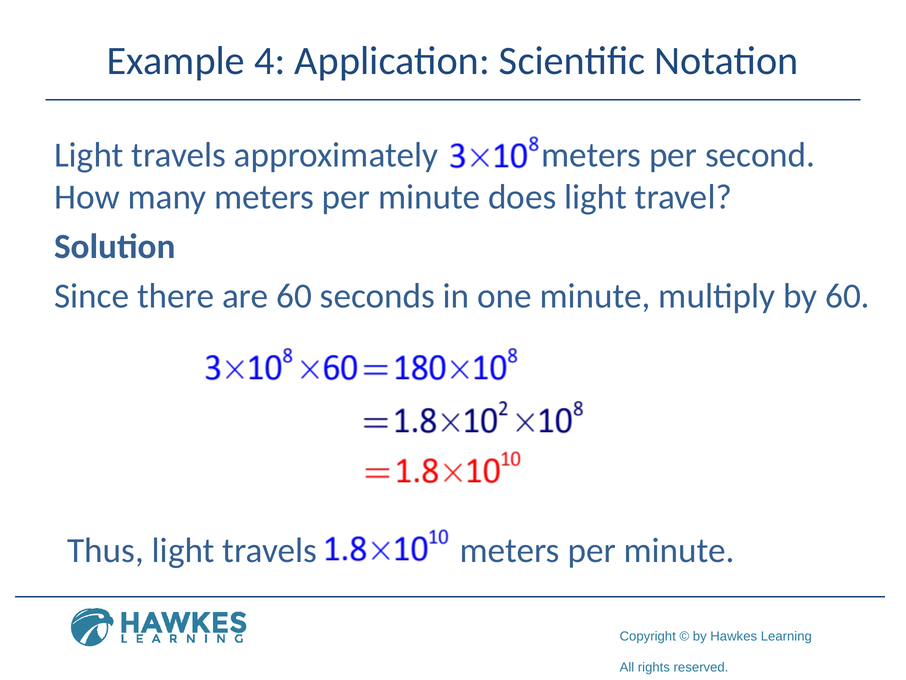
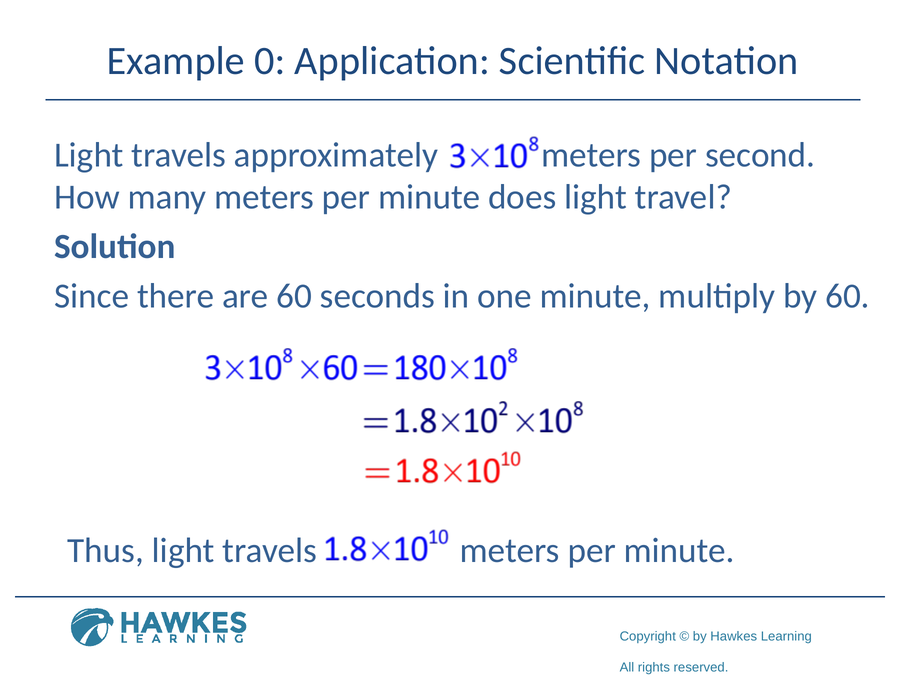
4: 4 -> 0 (270, 61)
